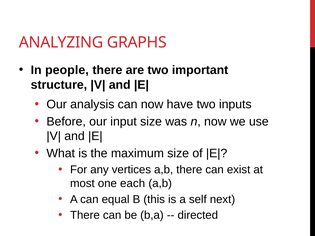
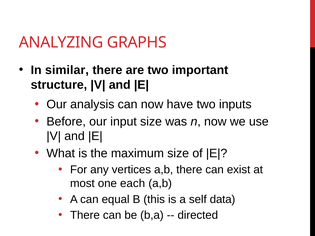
people: people -> similar (67, 70)
next: next -> data (223, 200)
